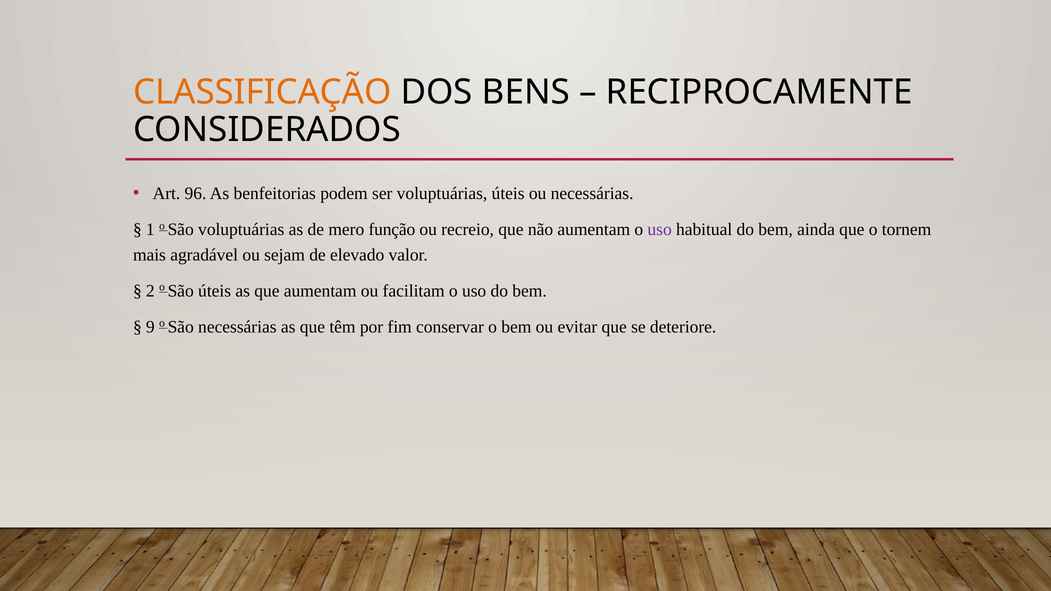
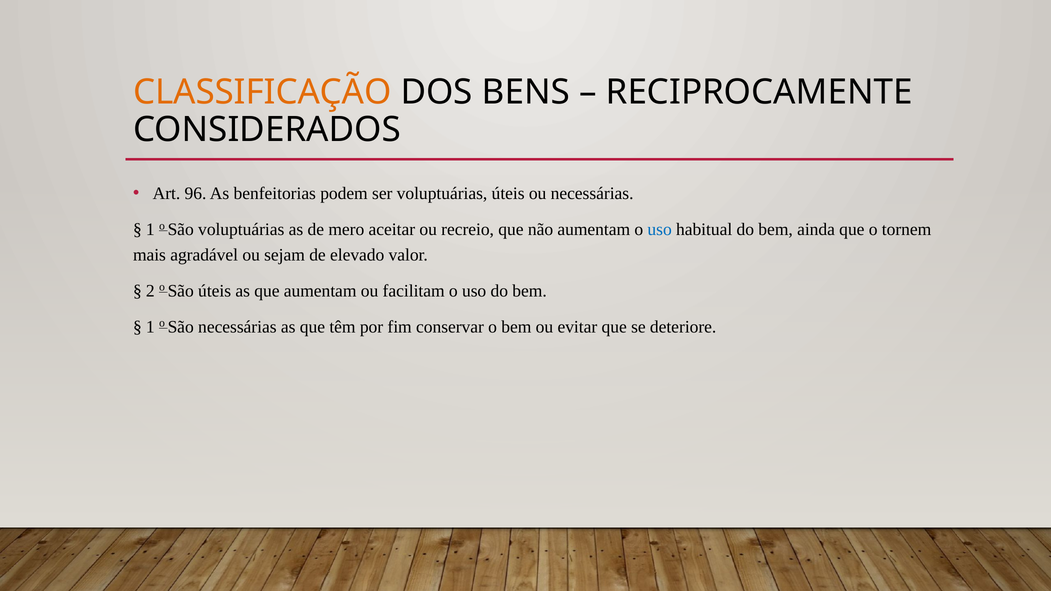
função: função -> aceitar (392, 230)
uso colour: purple -> blue (660, 230)
9: 9 -> 1 (150, 327)
